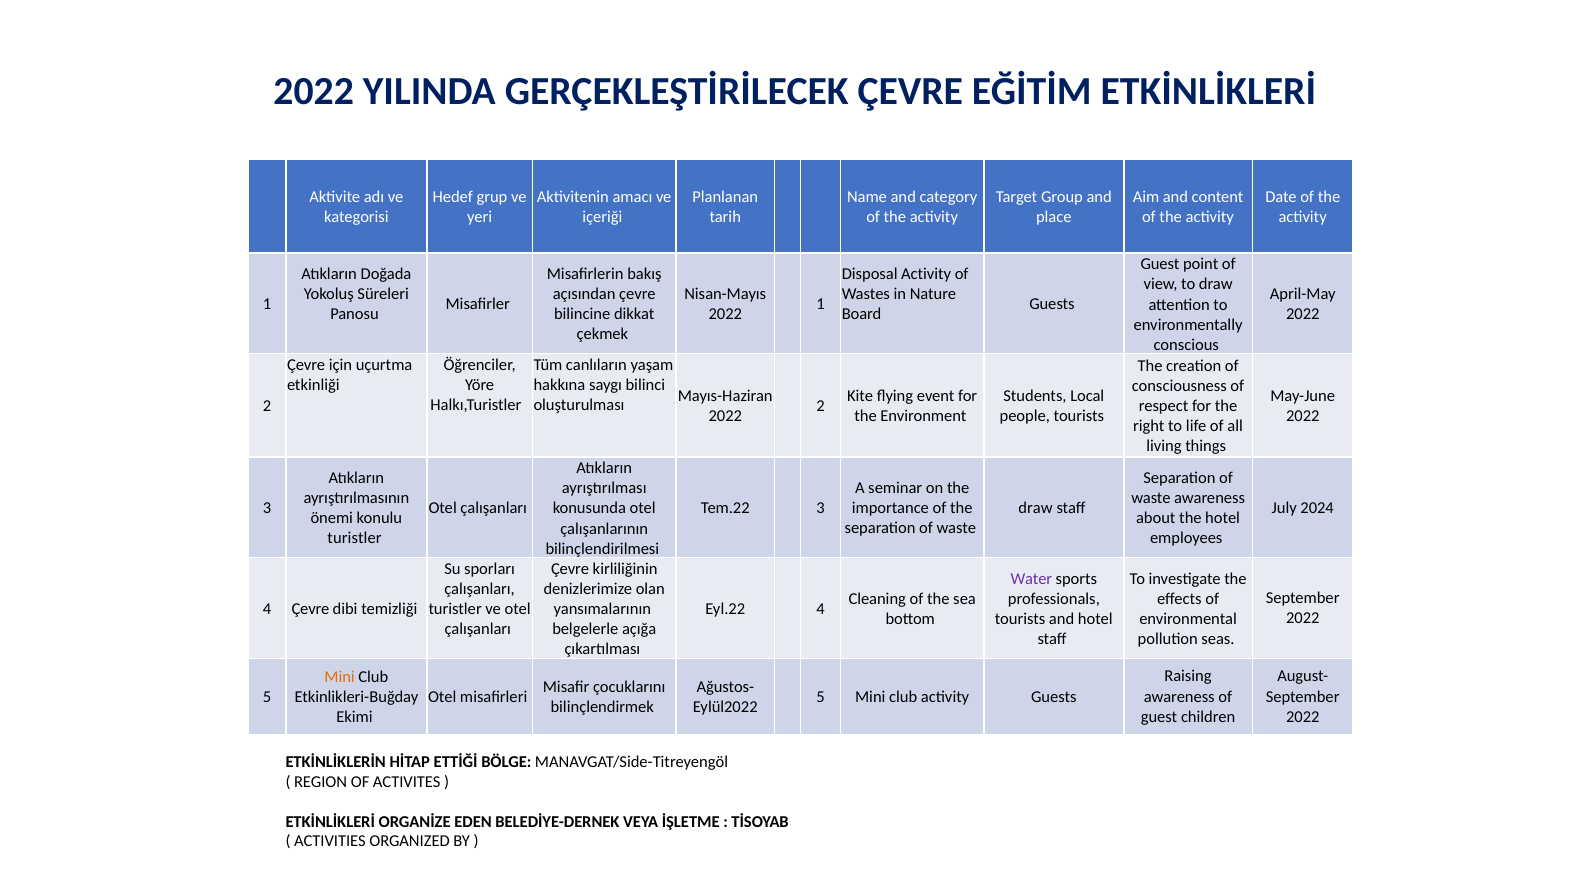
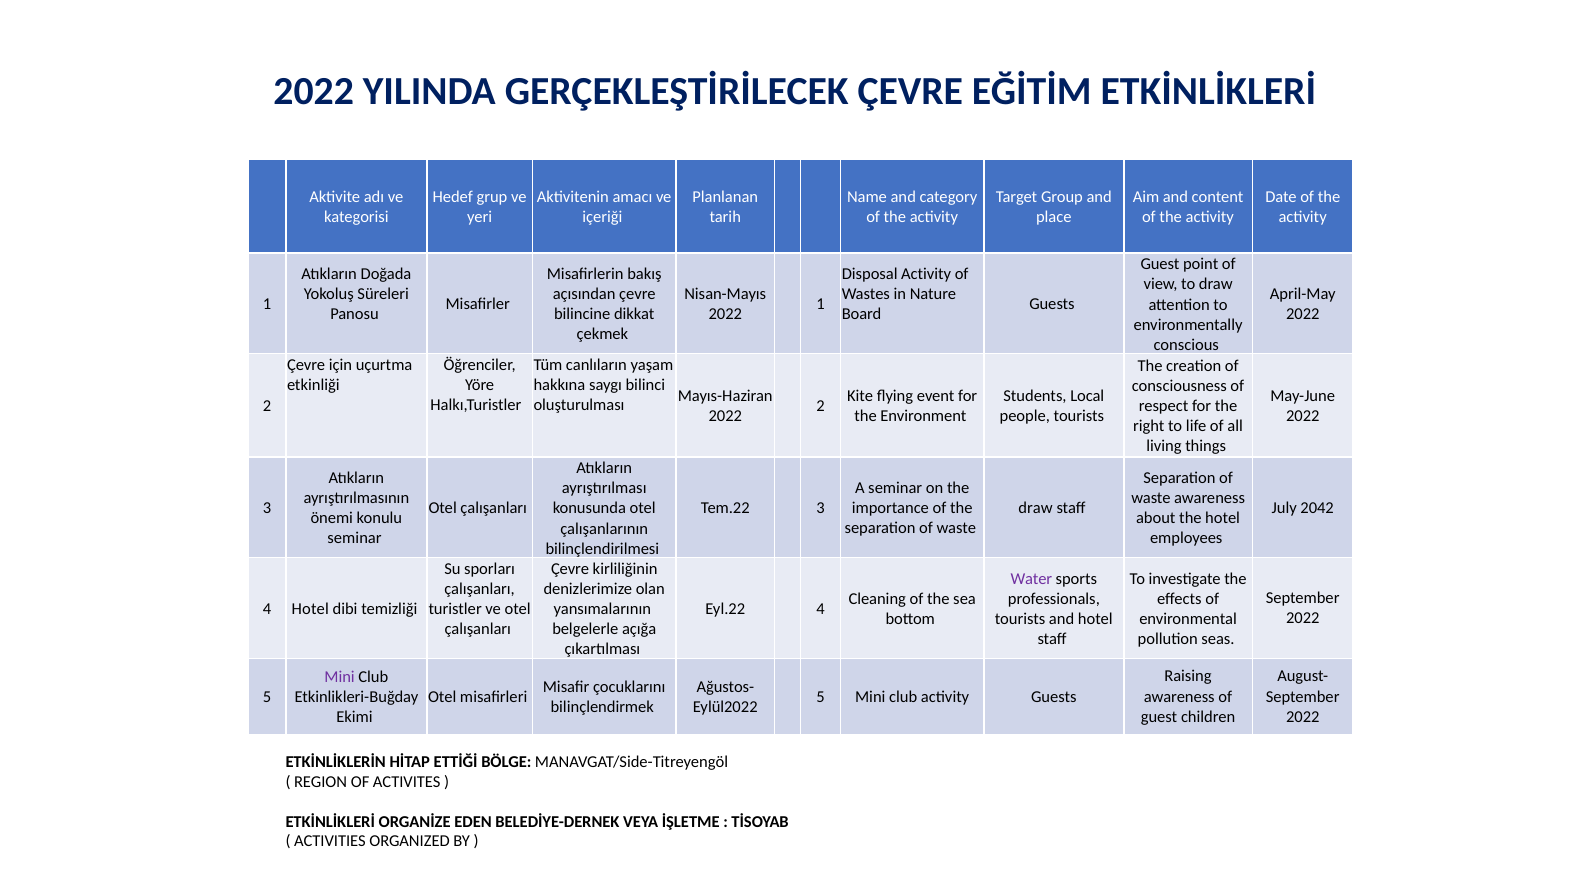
2024: 2024 -> 2042 (1317, 508)
turistler: turistler -> seminar (355, 538)
4 Çevre: Çevre -> Hotel (310, 609)
Mini colour: orange -> purple (340, 677)
